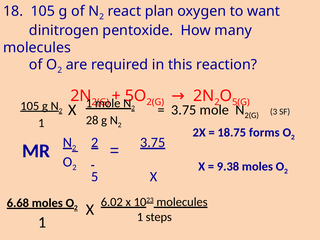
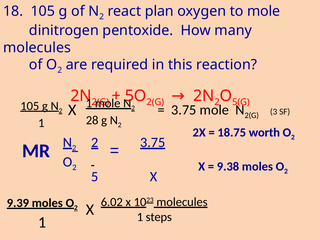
to want: want -> mole (264, 11)
forms: forms -> worth (264, 132)
6.68: 6.68 -> 9.39 (18, 203)
